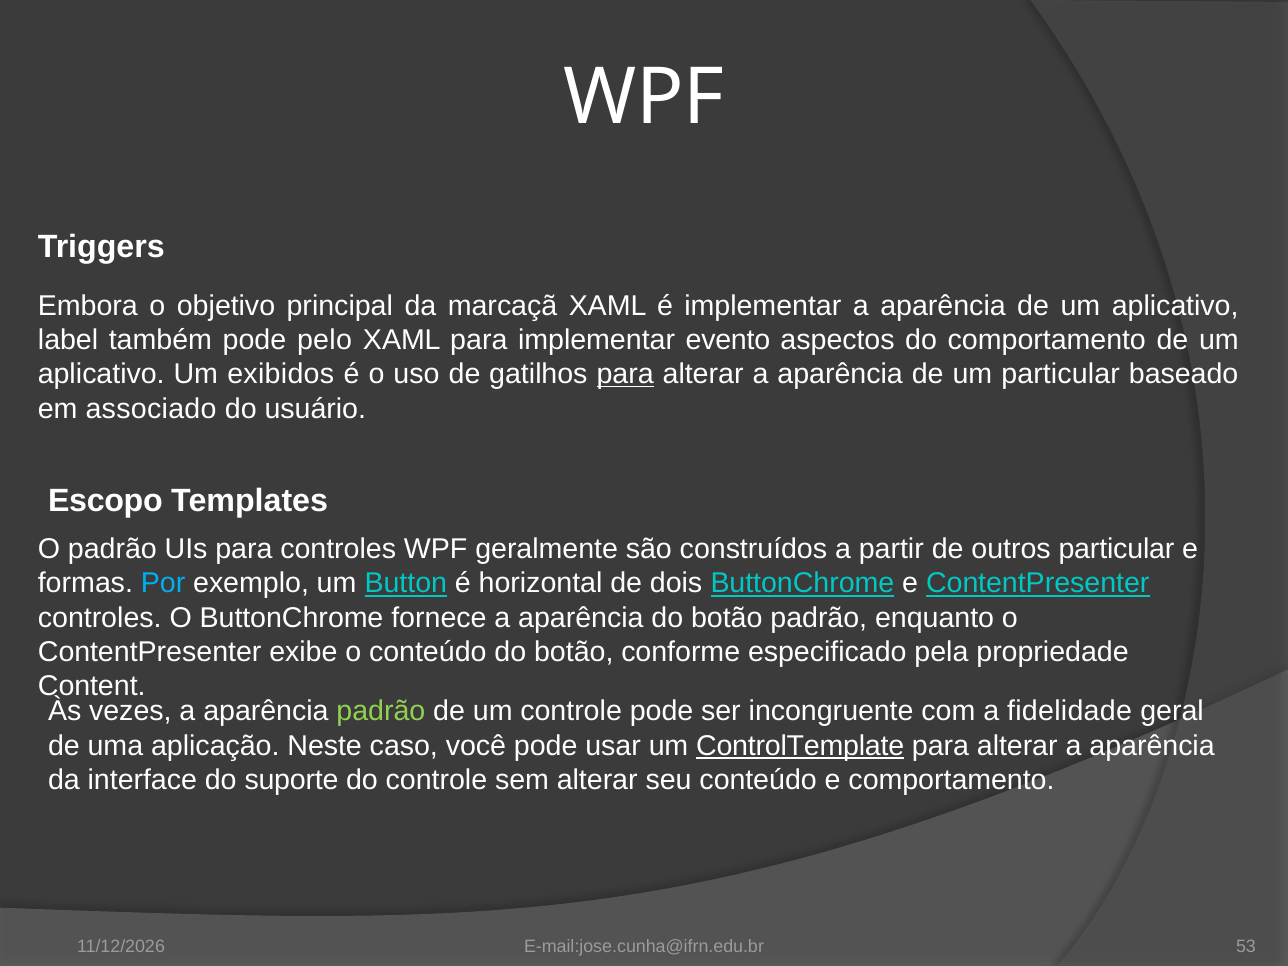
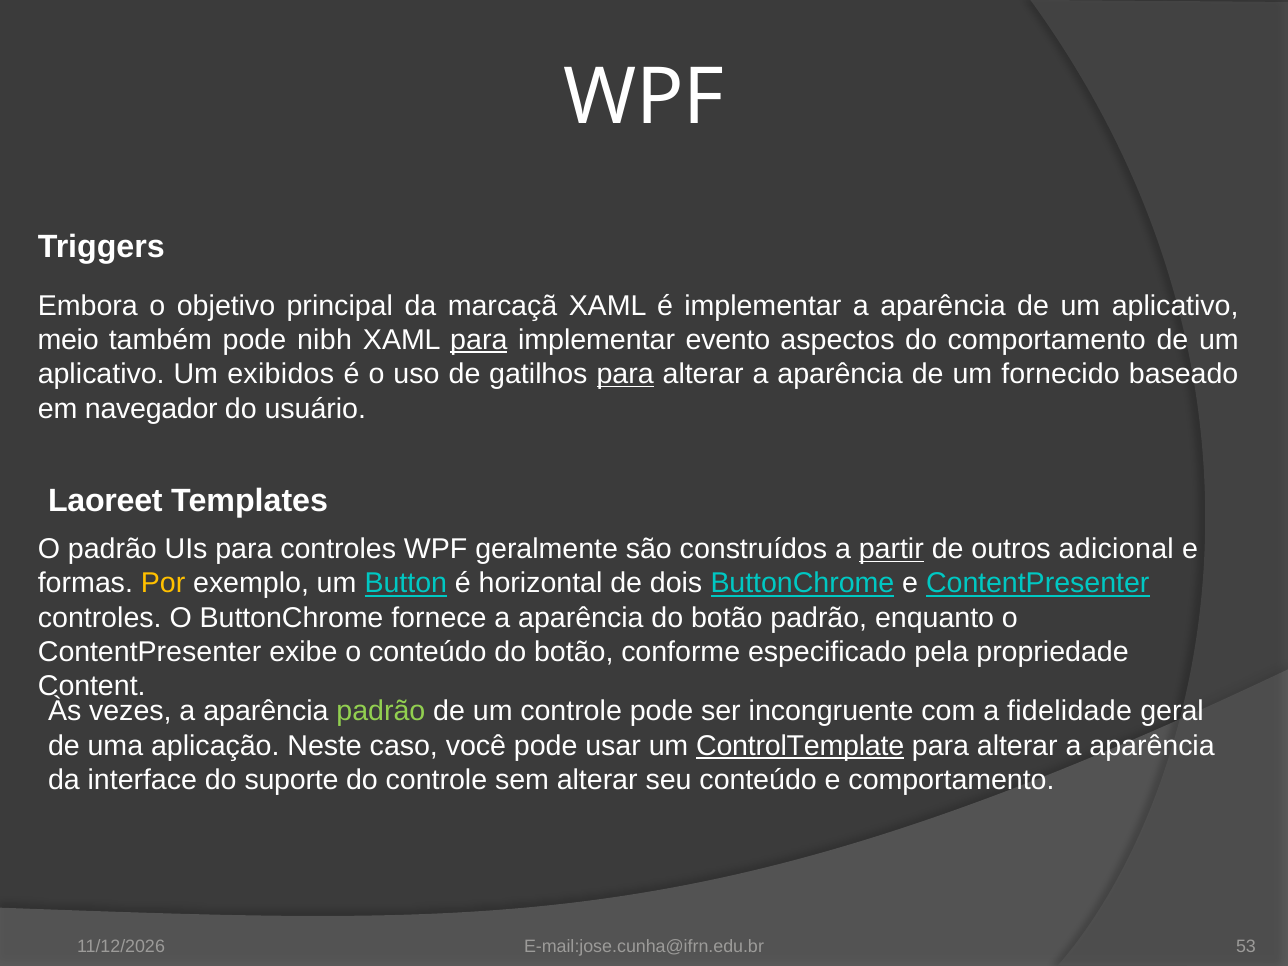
label: label -> meio (68, 340)
pelo: pelo -> nibh (324, 340)
para underline: none -> present (479, 340)
um particular: particular -> fornecido (1061, 374)
associado: associado -> navegador (151, 409)
Escopo: Escopo -> Laoreet (105, 501)
partir underline: none -> present (891, 549)
outros particular: particular -> adicional (1116, 549)
Por colour: light blue -> yellow (163, 583)
